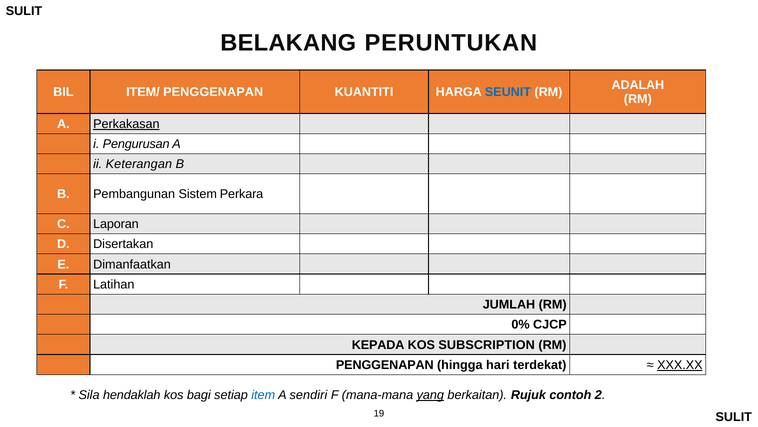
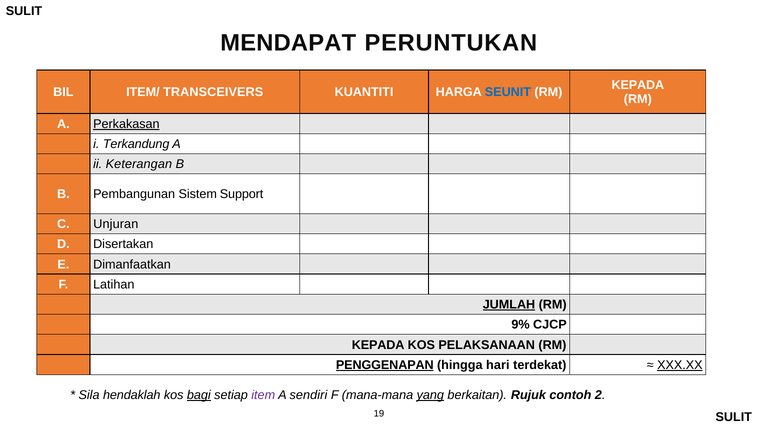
BELAKANG: BELAKANG -> MENDAPAT (288, 43)
ADALAH: ADALAH -> KEPADA (638, 85)
ITEM/ PENGGENAPAN: PENGGENAPAN -> TRANSCEIVERS (213, 92)
Pengurusan: Pengurusan -> Terkandung (136, 144)
Perkara: Perkara -> Support (242, 194)
Laporan: Laporan -> Unjuran (116, 224)
JUMLAH underline: none -> present (509, 304)
0%: 0% -> 9% (521, 324)
SUBSCRIPTION: SUBSCRIPTION -> PELAKSANAAN (487, 344)
PENGGENAPAN underline: none -> present (385, 364)
bagi underline: none -> present (199, 395)
item colour: blue -> purple (263, 395)
